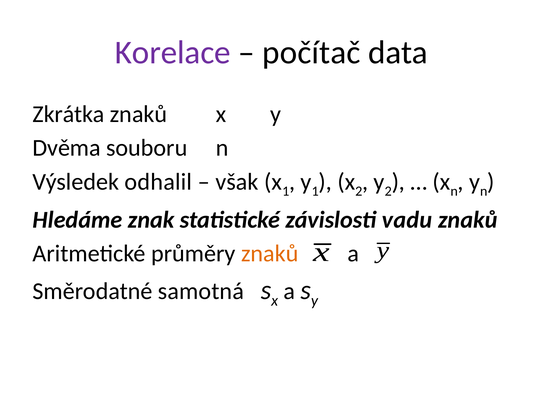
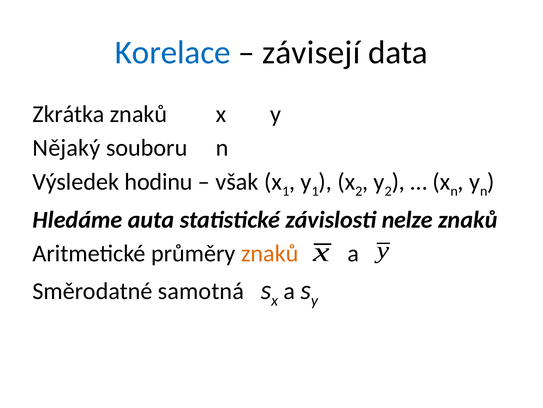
Korelace colour: purple -> blue (173, 53)
počítač: počítač -> závisejí (311, 53)
Dvěma: Dvěma -> Nějaký (66, 148)
odhalil: odhalil -> hodinu (159, 182)
znak: znak -> auta (151, 219)
vadu: vadu -> nelze (407, 219)
